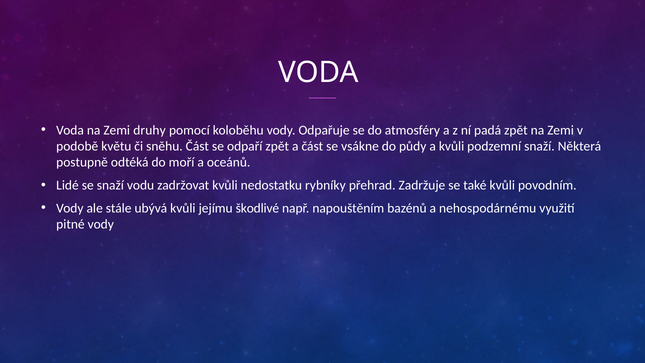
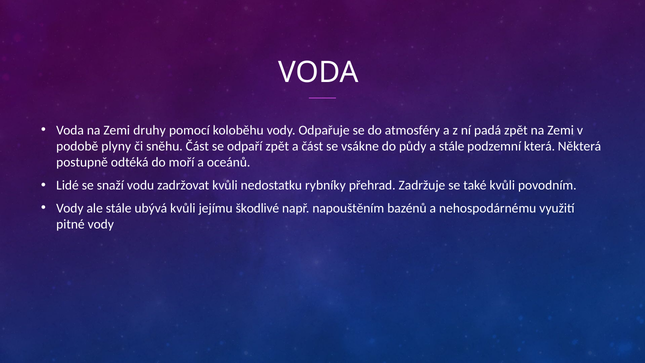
květu: květu -> plyny (116, 146)
a kvůli: kvůli -> stále (452, 146)
podzemní snaží: snaží -> která (540, 146)
